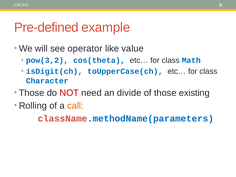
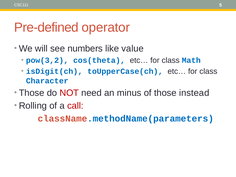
example: example -> operator (106, 27)
operator: operator -> numbers (85, 49)
divide: divide -> minus (129, 93)
existing: existing -> instead (194, 93)
call colour: orange -> red (75, 106)
